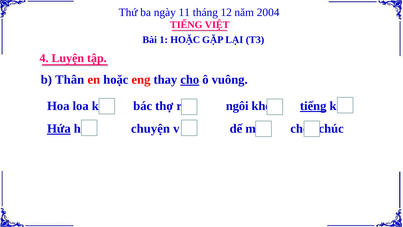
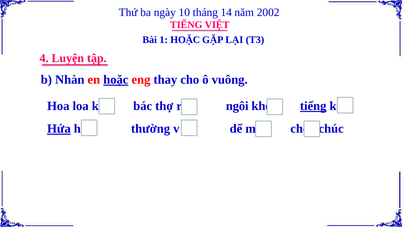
11: 11 -> 10 (184, 12)
12: 12 -> 14 (226, 12)
2004: 2004 -> 2002 (268, 12)
Thân: Thân -> Nhàn (70, 80)
hoặc underline: none -> present (116, 80)
cho underline: present -> none (190, 80)
chuyện: chuyện -> thường (151, 128)
